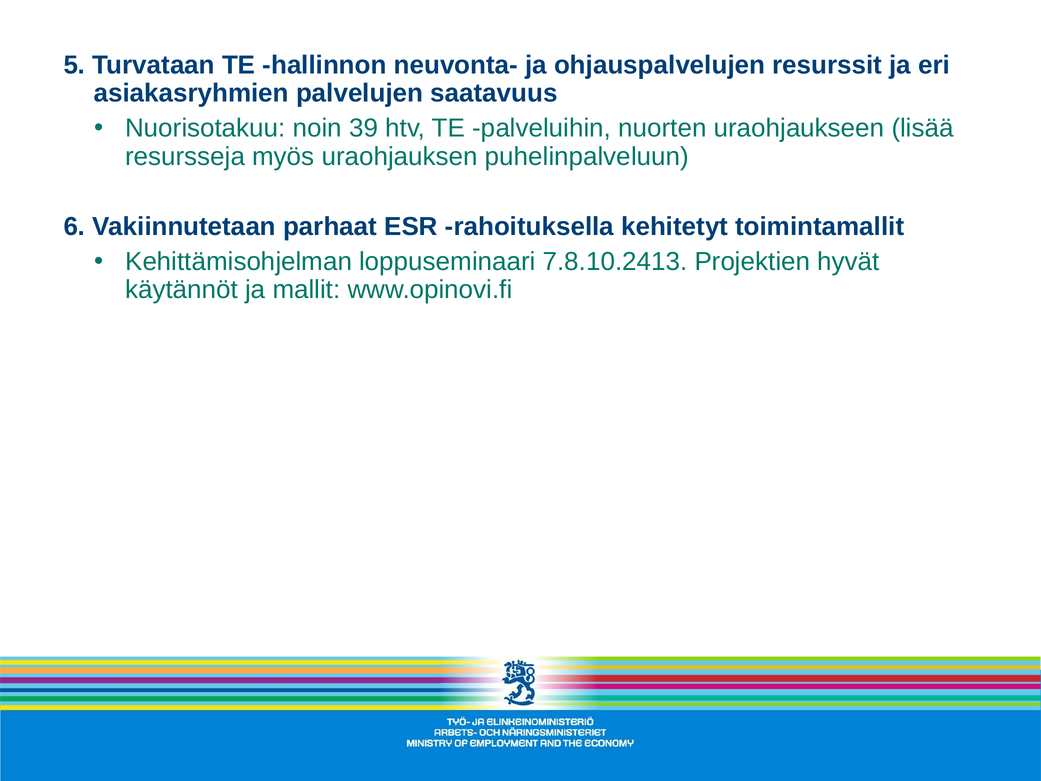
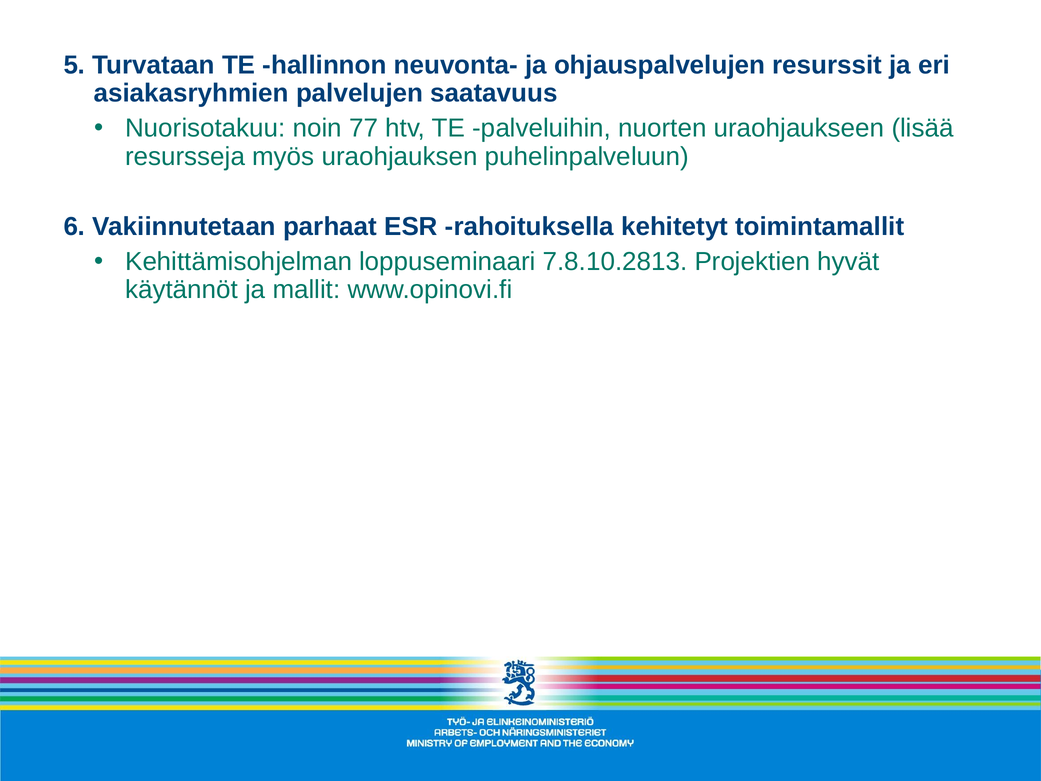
39: 39 -> 77 (364, 128)
7.8.10.2413: 7.8.10.2413 -> 7.8.10.2813 (615, 261)
